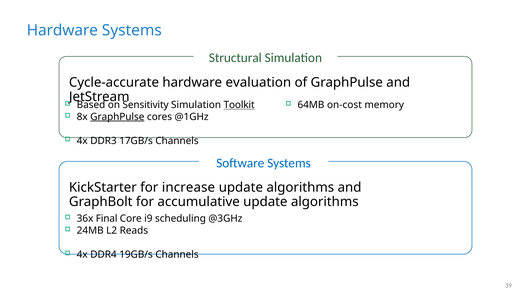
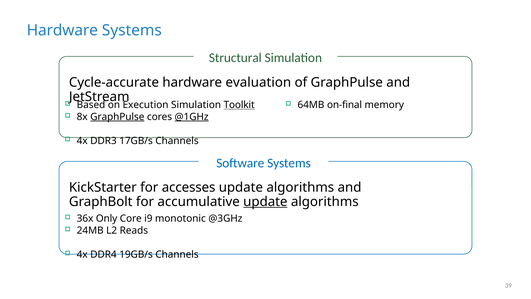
Sensitivity: Sensitivity -> Execution (146, 105)
on-cost: on-cost -> on-final (345, 105)
@1GHz underline: none -> present (192, 117)
increase: increase -> accesses (189, 187)
update underline: none -> present (265, 201)
Final: Final -> Only (107, 218)
scheduling: scheduling -> monotonic (180, 218)
